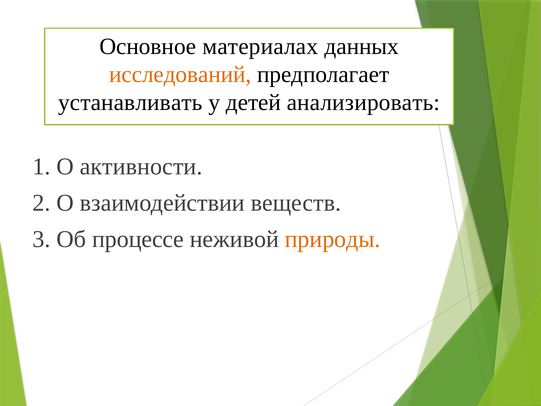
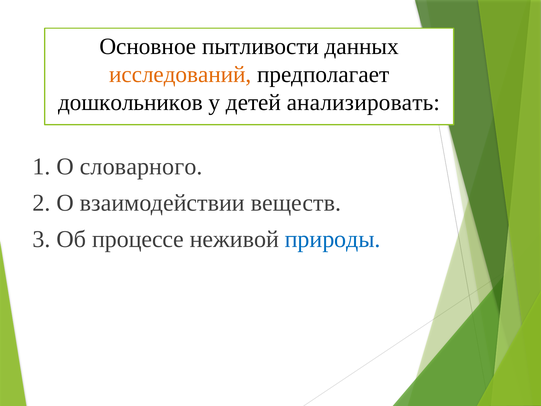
материалах: материалах -> пытливости (260, 46)
устанавливать: устанавливать -> дошкольников (130, 102)
активности: активности -> словарного (141, 166)
природы colour: orange -> blue (333, 239)
